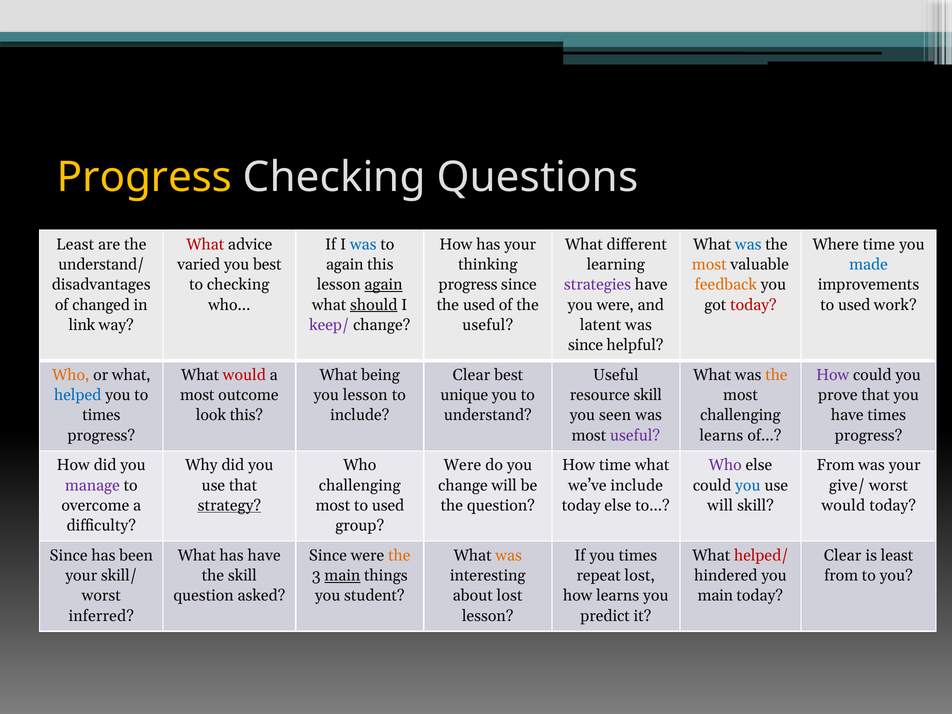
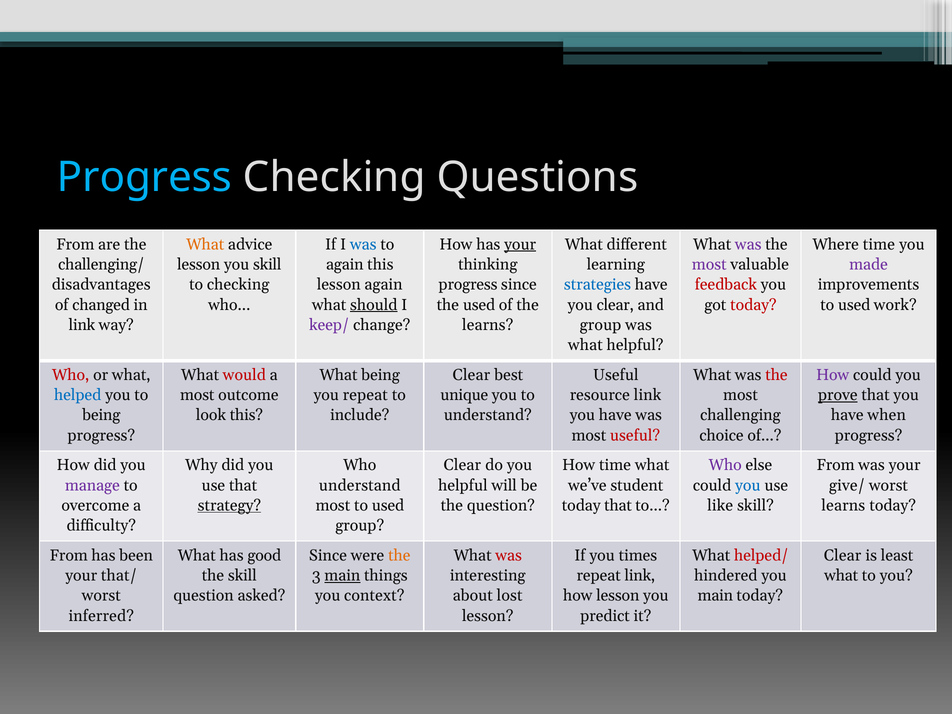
Progress colour: yellow -> light blue (145, 177)
Least: Least -> From (75, 244)
What colour: red -> orange (205, 244)
your underline: none -> present (520, 244)
was colour: blue -> purple (748, 244)
understand/: understand/ -> challenging/ (101, 265)
varied: varied -> lesson (199, 265)
you best: best -> skill (267, 265)
most colour: orange -> purple (709, 265)
made colour: blue -> purple (868, 265)
again underline: present -> none (383, 285)
strategies colour: purple -> blue (598, 285)
feedback colour: orange -> red (726, 285)
you were: were -> clear (615, 305)
useful: useful -> learns (488, 325)
latent: latent -> group (601, 325)
since: since -> what (585, 345)
Who colour: orange -> red (71, 375)
the colour: orange -> red (777, 375)
you lesson: lesson -> repeat (365, 395)
resource skill: skill -> link (648, 395)
prove underline: none -> present (838, 395)
times: times -> being (101, 415)
seen: seen -> have (615, 415)
have times: times -> when (887, 415)
useful colour: purple -> red (635, 435)
learns: learns -> choice (721, 435)
Were: Were -> Clear (462, 465)
challenging: challenging -> understand (360, 485)
change: change -> helpful (463, 485)
we’ve include: include -> student (637, 485)
today else: else -> that (618, 505)
will: will -> like (720, 505)
would: would -> learns (843, 505)
Since: Since -> From (69, 555)
has have: have -> good (264, 555)
was colour: orange -> red (509, 555)
skill/: skill/ -> that/ (119, 575)
repeat lost: lost -> link (640, 575)
from: from -> what (841, 575)
student: student -> context (374, 596)
how learns: learns -> lesson (618, 596)
